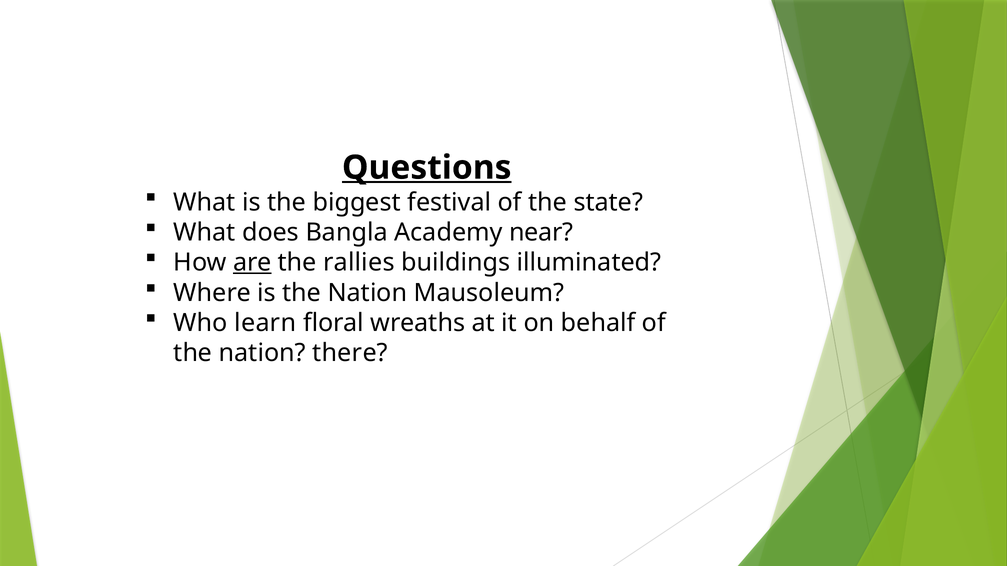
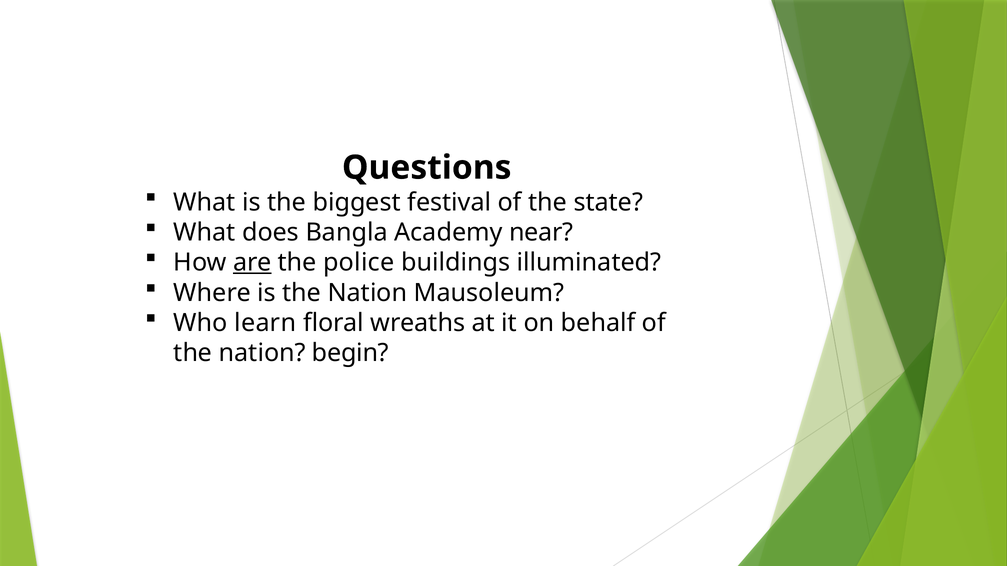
Questions underline: present -> none (427, 168)
rallies: rallies -> police (359, 263)
there: there -> begin (350, 353)
